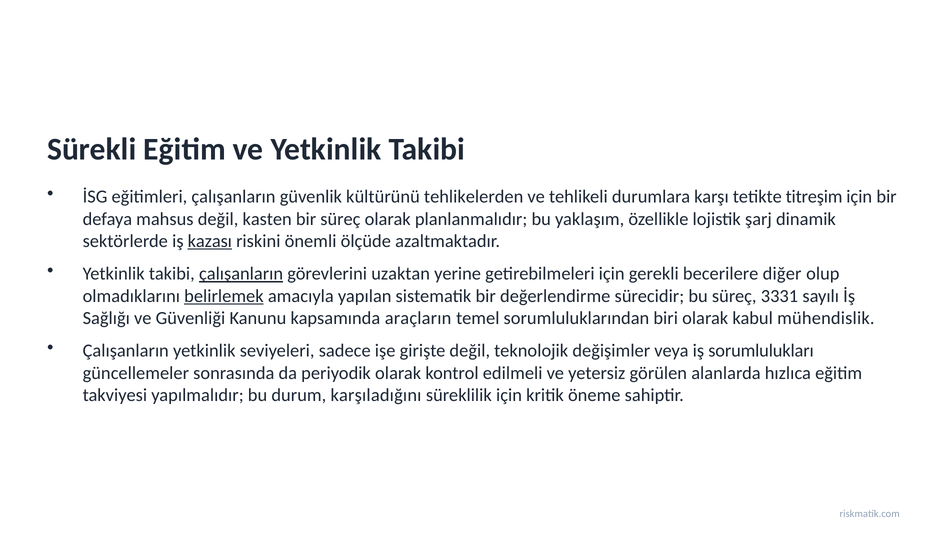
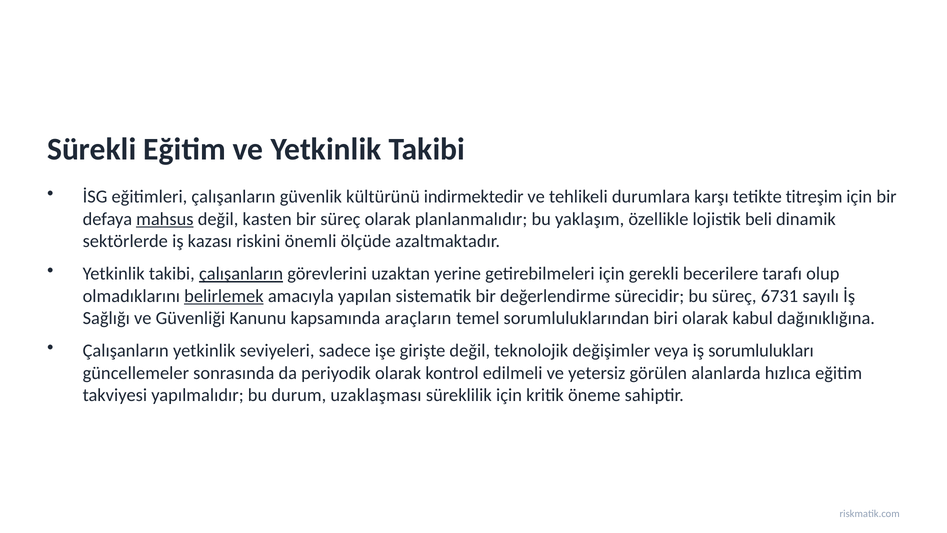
tehlikelerden: tehlikelerden -> indirmektedir (474, 197)
mahsus underline: none -> present (165, 219)
şarj: şarj -> beli (759, 219)
kazası underline: present -> none (210, 241)
diğer: diğer -> tarafı (782, 274)
3331: 3331 -> 6731 (779, 296)
mühendislik: mühendislik -> dağınıklığına (826, 318)
karşıladığını: karşıladığını -> uzaklaşması (376, 395)
